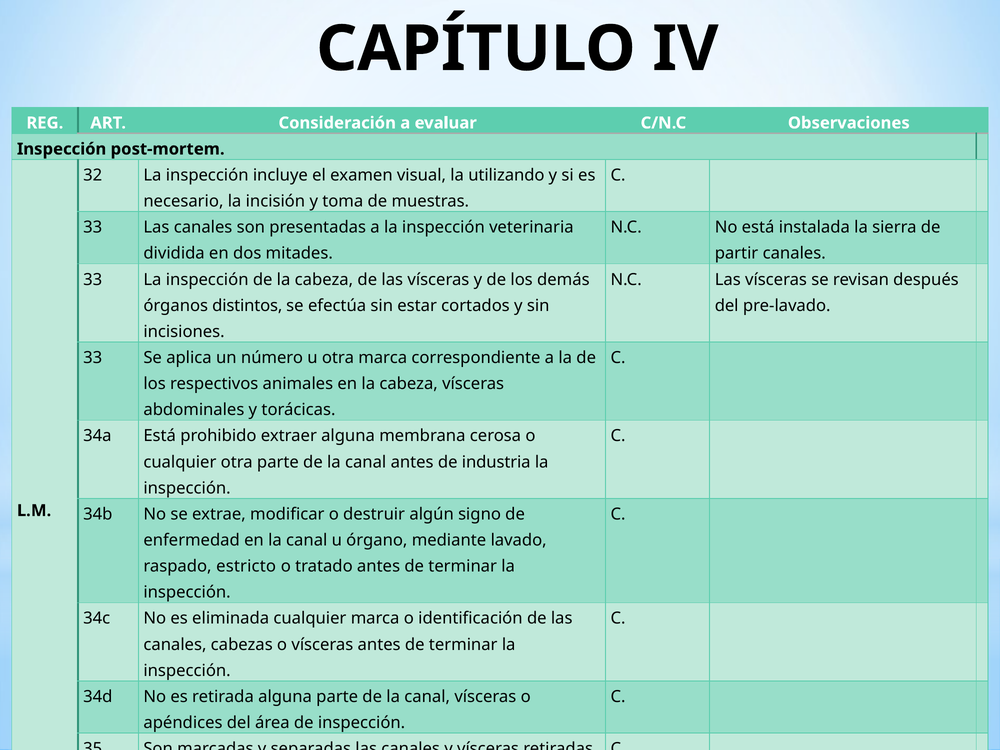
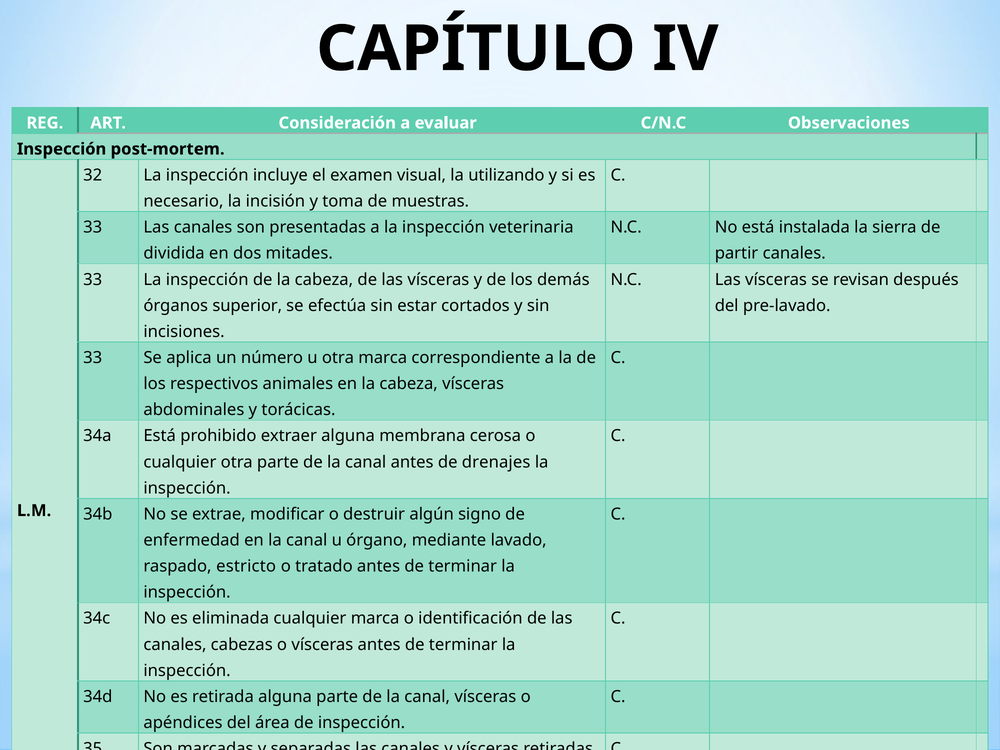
distintos: distintos -> superior (247, 306)
industria: industria -> drenajes (496, 462)
